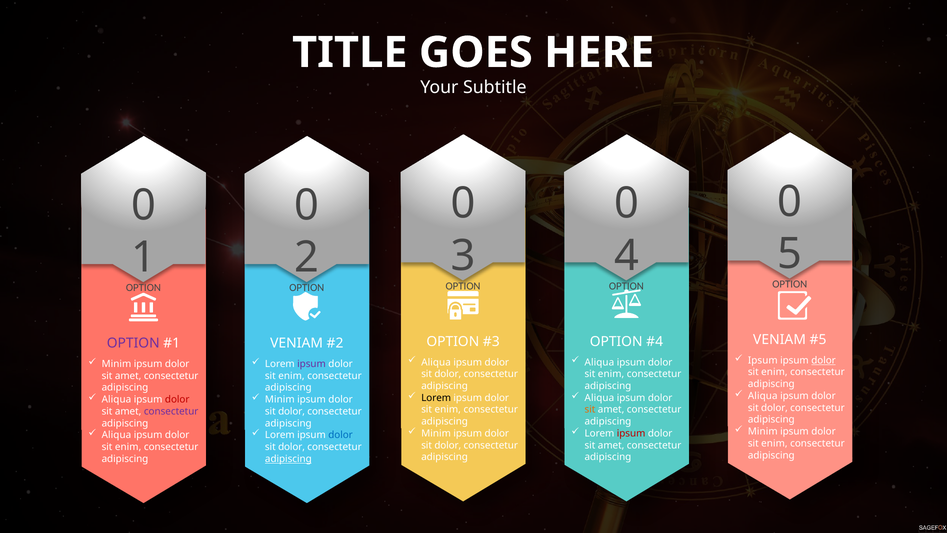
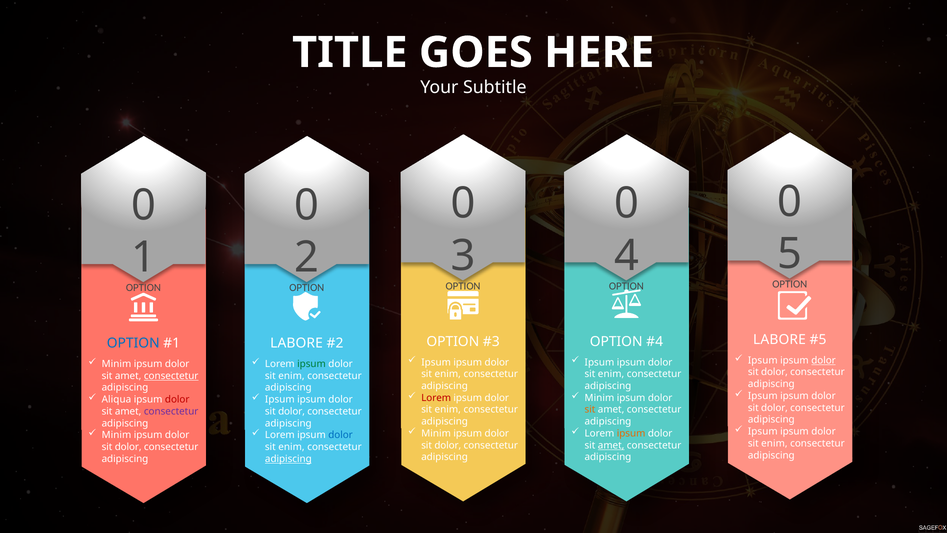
VENIAM: VENIAM -> LABORE (779, 339)
OPTION colour: purple -> blue (133, 343)
VENIAM: VENIAM -> LABORE (297, 343)
Aliqua: Aliqua -> Ipsum (436, 362)
Aliqua: Aliqua -> Ipsum (599, 362)
ipsum colour: purple -> green (311, 364)
enim: enim -> dolor (774, 372)
dolor: dolor -> enim (448, 374)
consectetur underline: none -> present (171, 376)
Aliqua: Aliqua -> Ipsum (763, 396)
Lorem colour: black -> red (436, 398)
Aliqua: Aliqua -> Minim (599, 398)
Minim: Minim -> Ipsum (280, 399)
Minim: Minim -> Ipsum (763, 431)
ipsum colour: red -> orange (631, 433)
Aliqua: Aliqua -> Minim (116, 435)
amet underline: none -> present (611, 445)
enim: enim -> dolor (128, 447)
dolor: dolor -> enim (291, 447)
